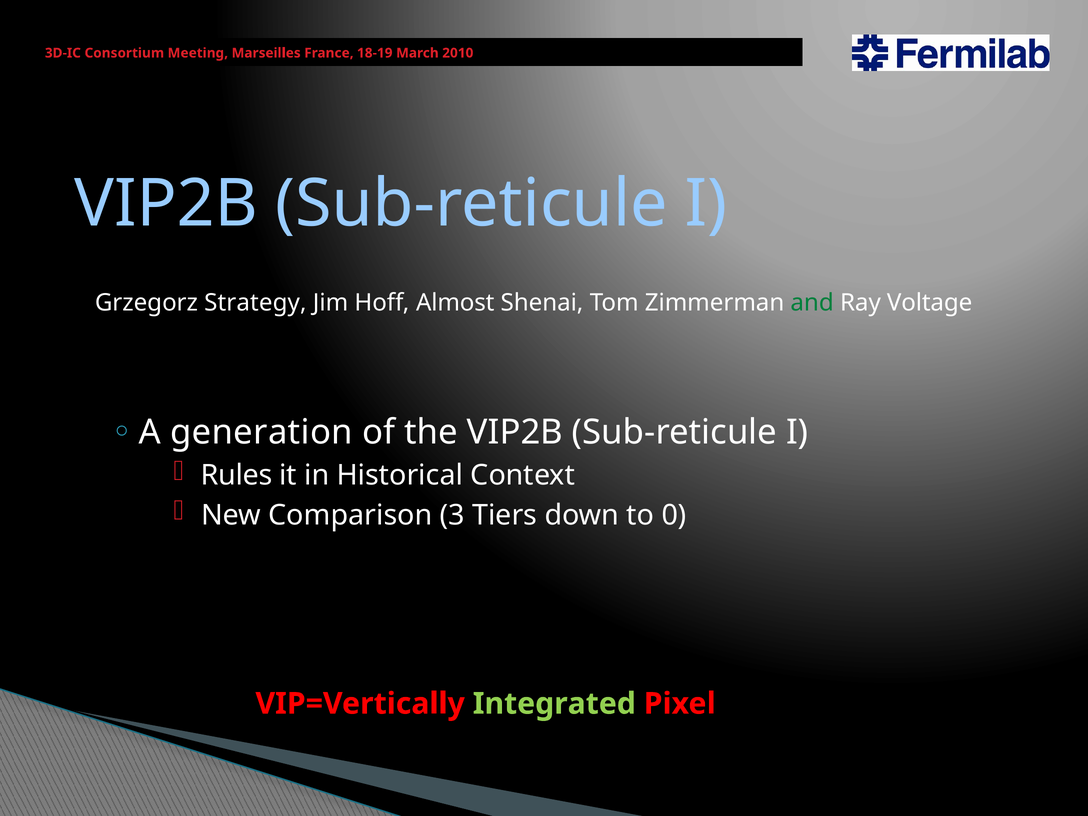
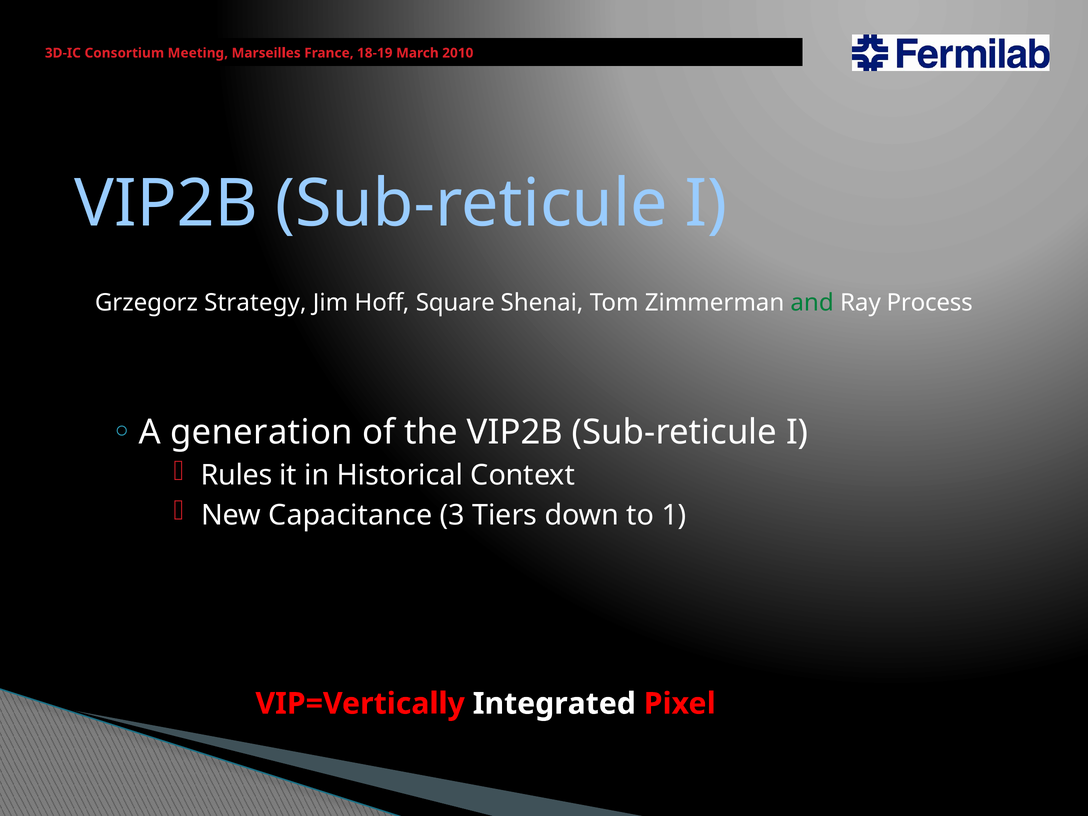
Almost: Almost -> Square (455, 303)
Voltage: Voltage -> Process (930, 303)
Comparison: Comparison -> Capacitance (350, 515)
0: 0 -> 1 (674, 515)
Integrated colour: light green -> white (554, 704)
